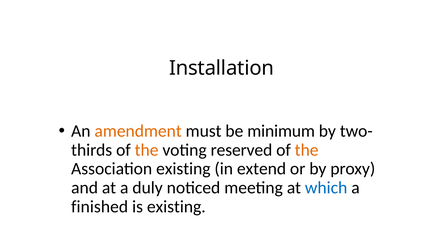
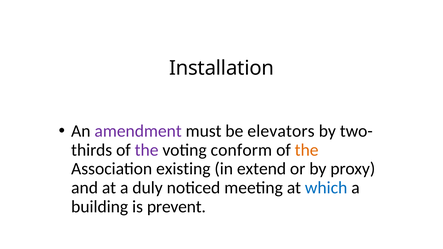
amendment colour: orange -> purple (138, 131)
minimum: minimum -> elevators (281, 131)
the colour: orange -> purple (147, 150)
reserved: reserved -> conform (241, 150)
finished: finished -> building (100, 207)
is existing: existing -> prevent (176, 207)
